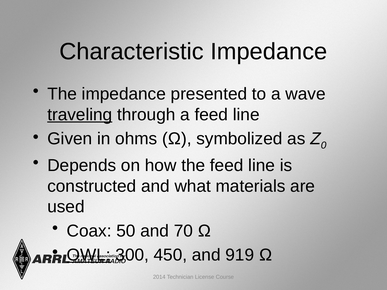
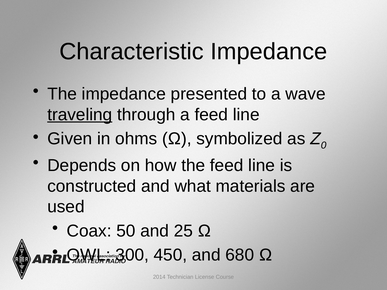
70: 70 -> 25 (183, 231)
OWL underline: present -> none (89, 255)
919: 919 -> 680 (240, 255)
